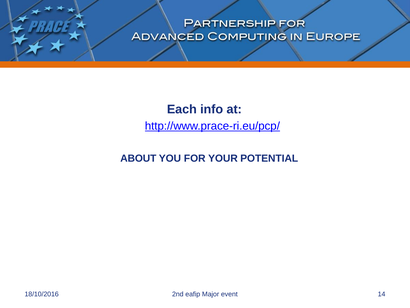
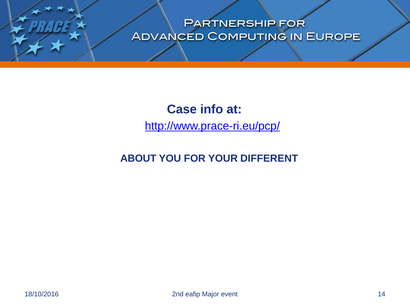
Each: Each -> Case (182, 109)
POTENTIAL: POTENTIAL -> DIFFERENT (269, 158)
